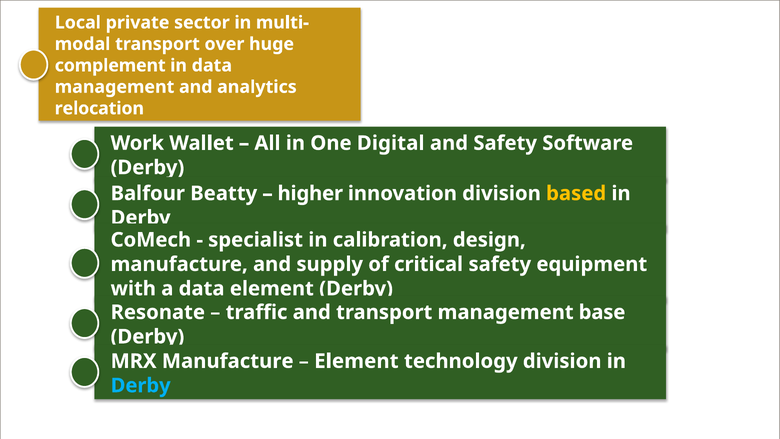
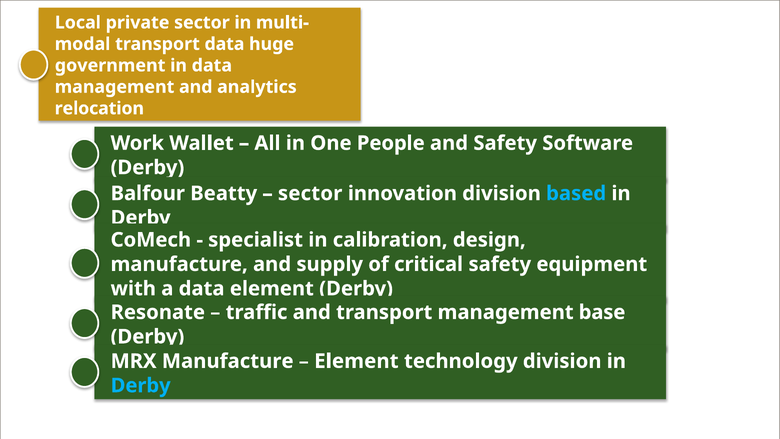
transport over: over -> data (224, 44)
complement: complement -> government (110, 65)
Digital: Digital -> People (391, 143)
higher: higher -> sector (310, 193)
based colour: yellow -> light blue (576, 193)
